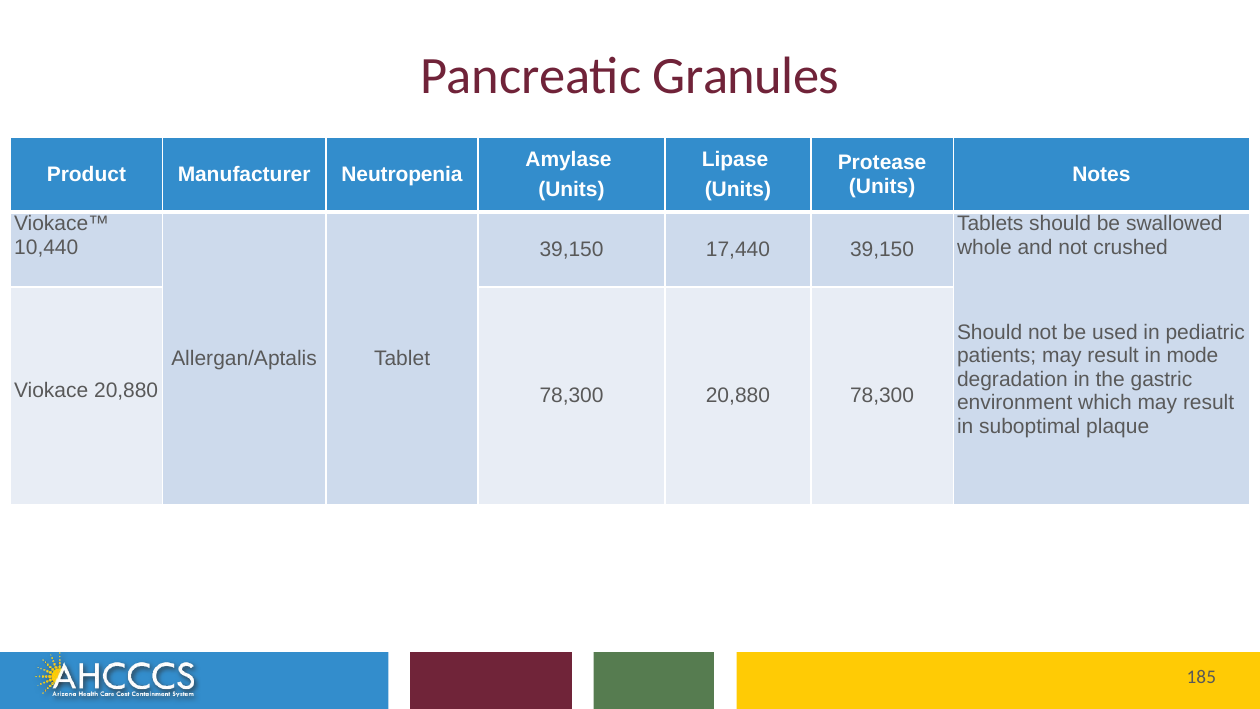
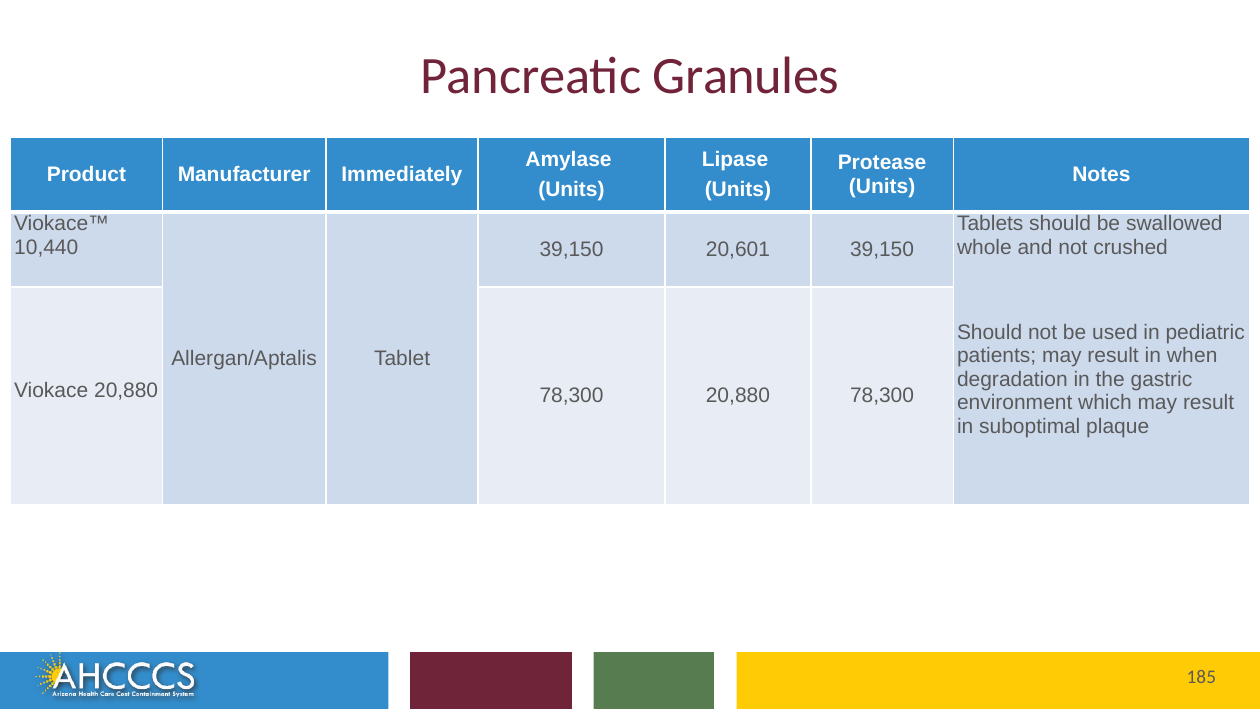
Neutropenia: Neutropenia -> Immediately (402, 175)
17,440: 17,440 -> 20,601 (738, 250)
mode: mode -> when (1192, 356)
